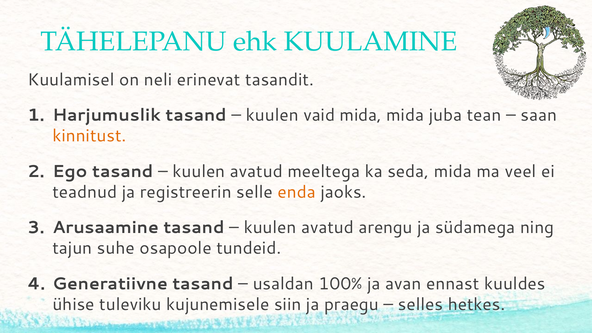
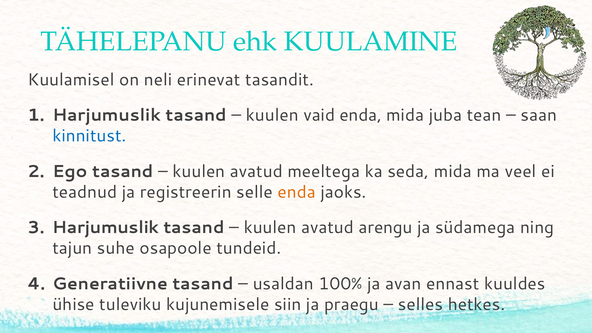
vaid mida: mida -> enda (361, 115)
kinnitust colour: orange -> blue (89, 136)
Arusaamine: Arusaamine -> Harjumuslik (106, 228)
